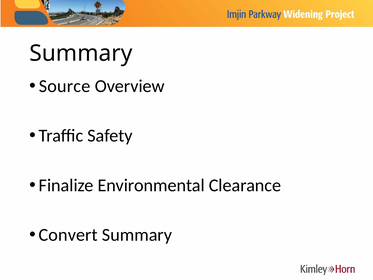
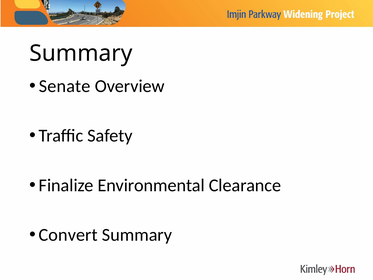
Source: Source -> Senate (65, 86)
